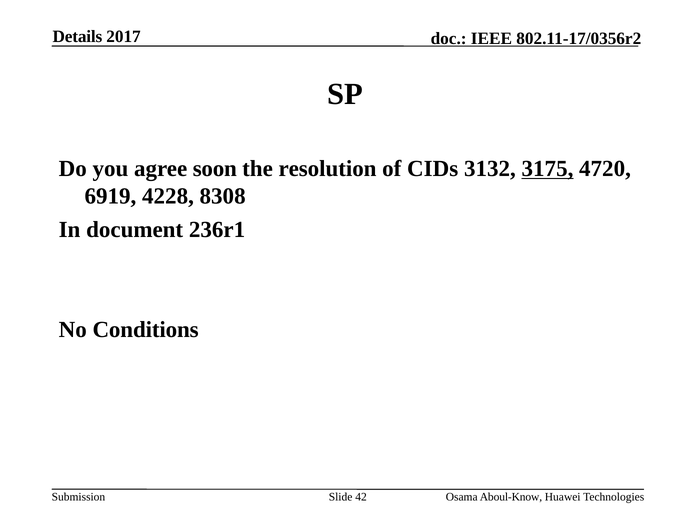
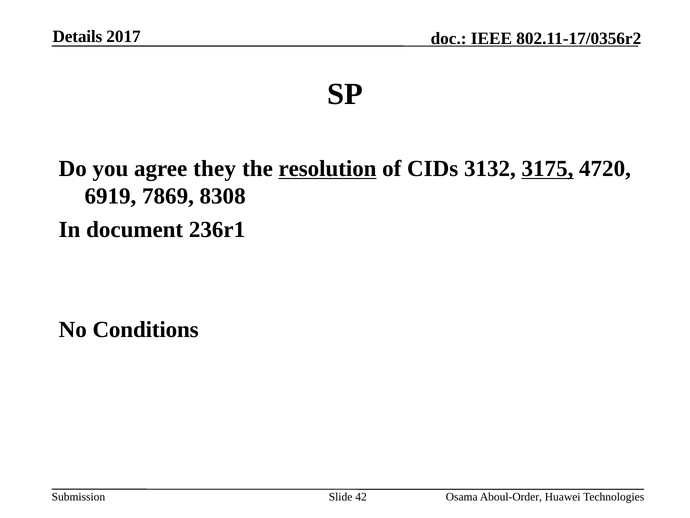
soon: soon -> they (215, 168)
resolution underline: none -> present (328, 168)
4228: 4228 -> 7869 (168, 196)
Aboul-Know: Aboul-Know -> Aboul-Order (511, 496)
